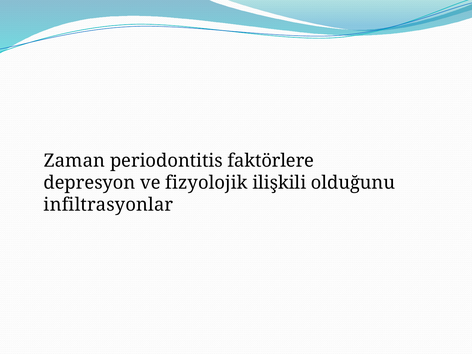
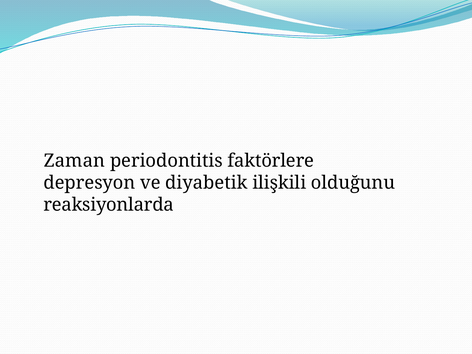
fizyolojik: fizyolojik -> diyabetik (206, 183)
infiltrasyonlar: infiltrasyonlar -> reaksiyonlarda (109, 205)
